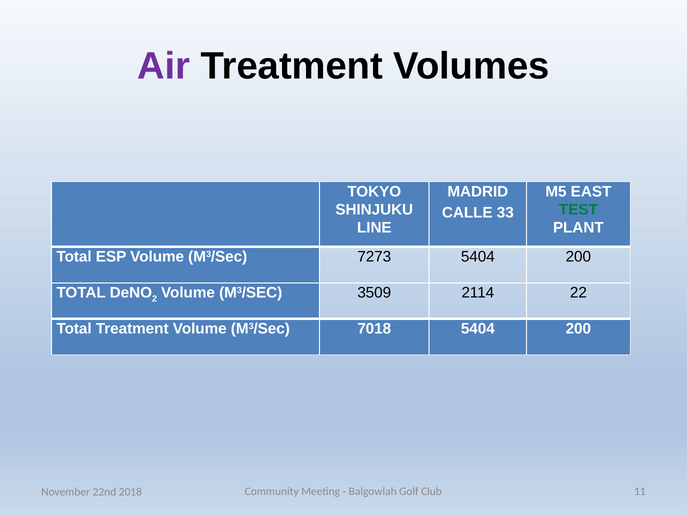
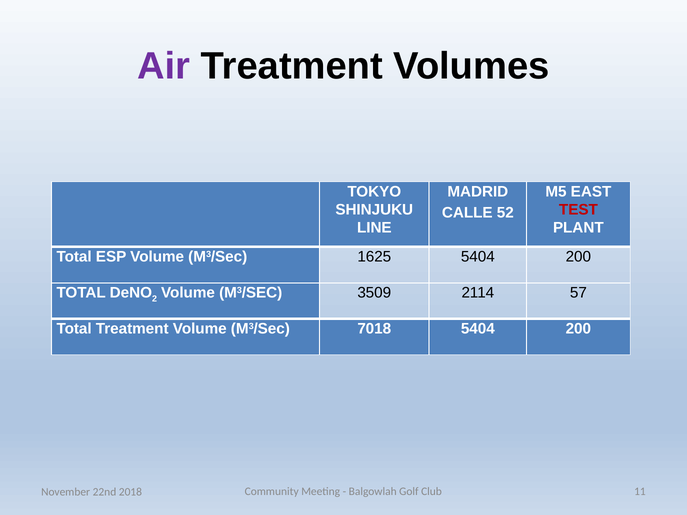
TEST colour: green -> red (578, 210)
33: 33 -> 52 (505, 213)
7273: 7273 -> 1625 (374, 257)
22: 22 -> 57 (578, 293)
